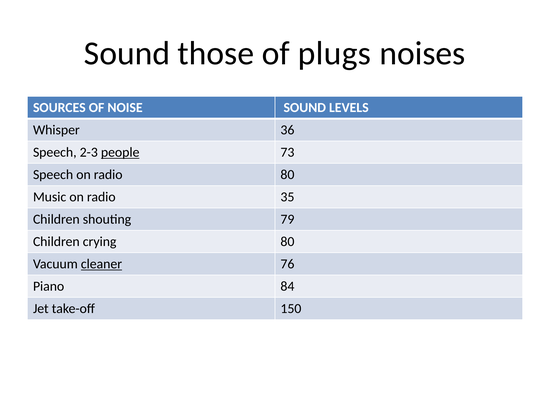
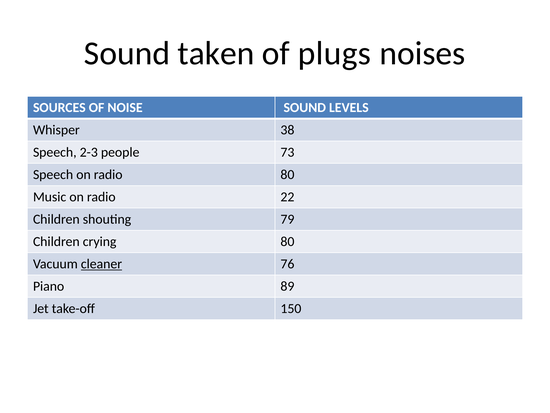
those: those -> taken (216, 53)
36: 36 -> 38 (287, 130)
people underline: present -> none (120, 152)
35: 35 -> 22 (287, 197)
84: 84 -> 89 (287, 286)
